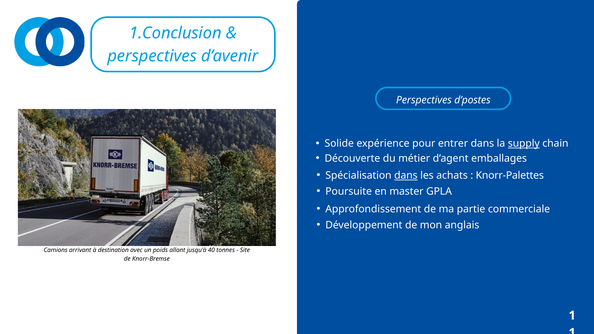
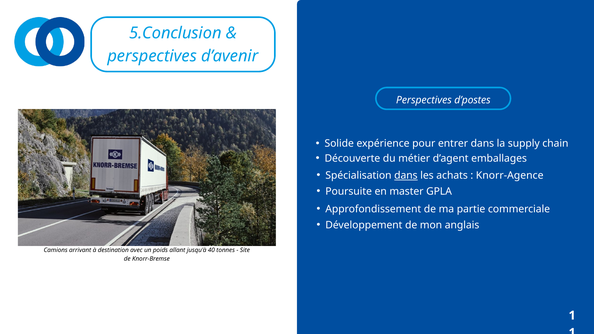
1.Conclusion: 1.Conclusion -> 5.Conclusion (175, 33)
supply underline: present -> none (524, 144)
Knorr-Palettes: Knorr-Palettes -> Knorr-Agence (510, 176)
